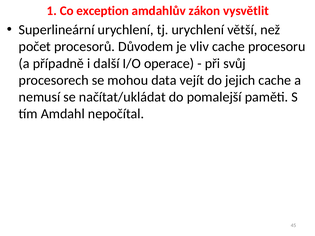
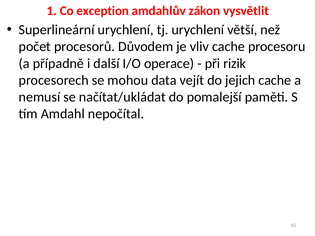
svůj: svůj -> rizik (235, 63)
